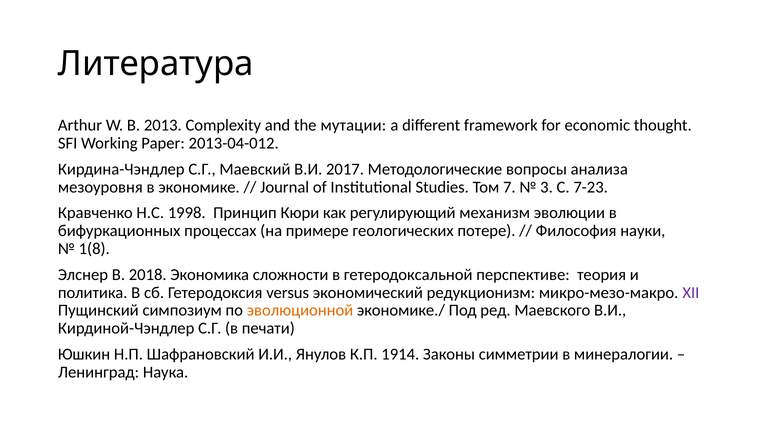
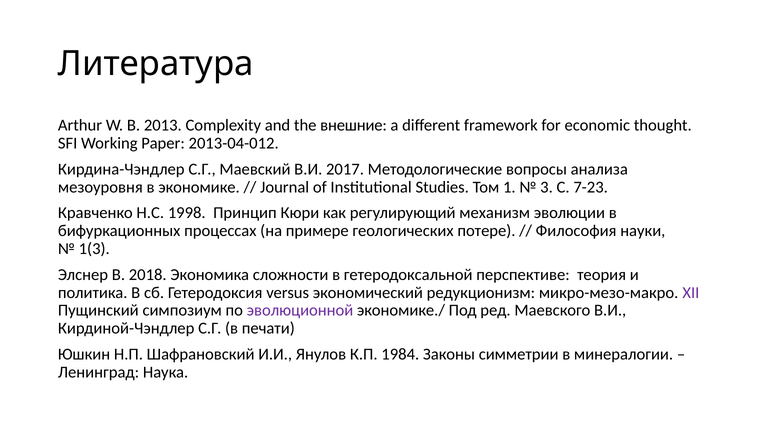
мутации: мутации -> внешние (354, 126)
7: 7 -> 1 (509, 187)
1(8: 1(8 -> 1(3 (94, 249)
эволюционной colour: orange -> purple (300, 311)
1914: 1914 -> 1984 (400, 355)
